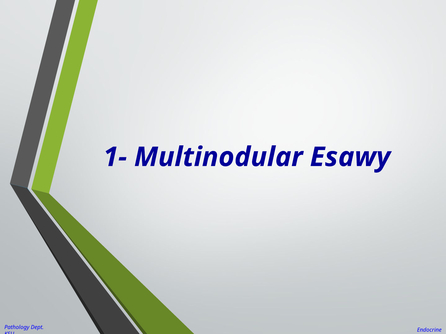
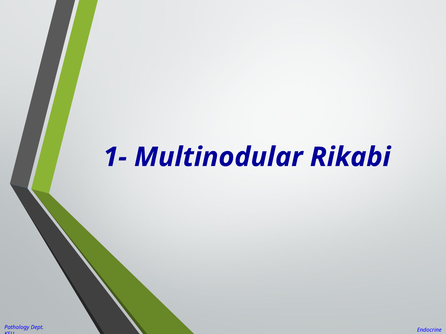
Esawy: Esawy -> Rikabi (350, 157)
